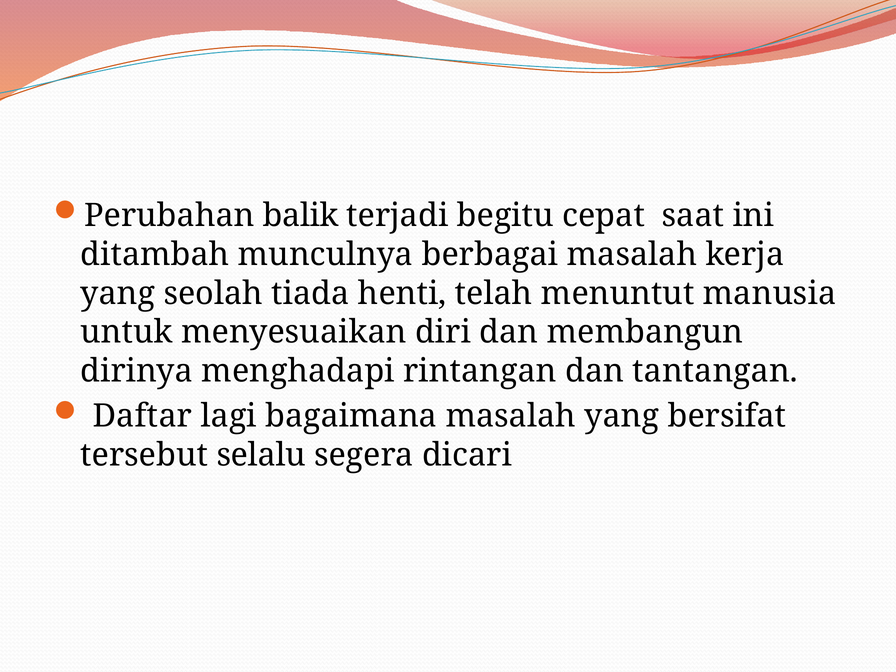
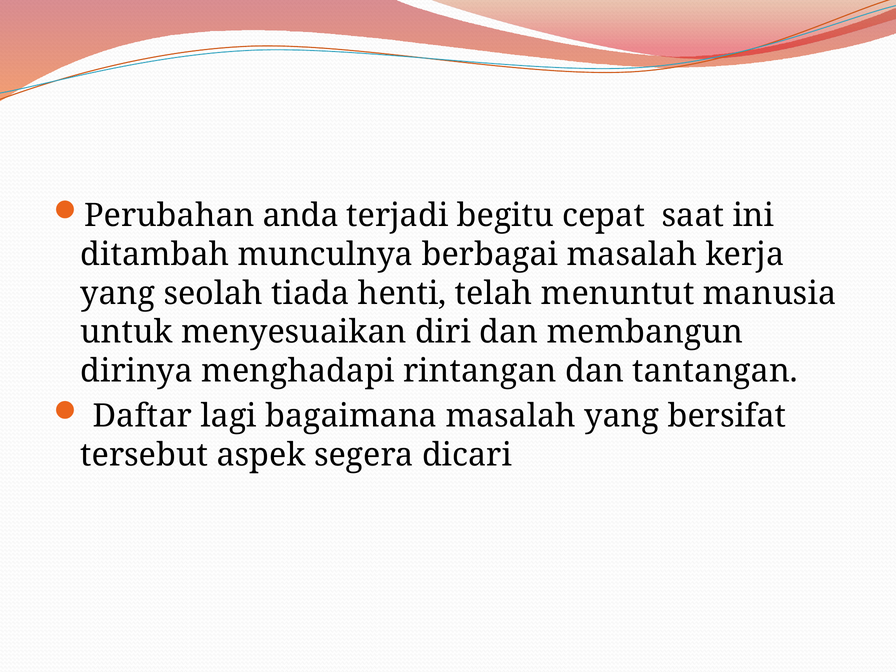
balik: balik -> anda (301, 216)
selalu: selalu -> aspek (261, 455)
